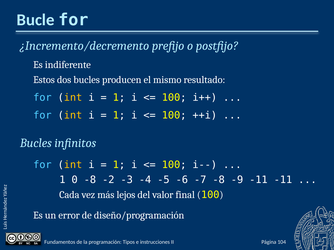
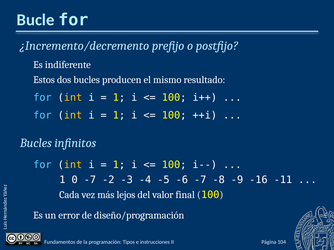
0 -8: -8 -> -7 (90, 180)
-9 -11: -11 -> -16 (258, 180)
